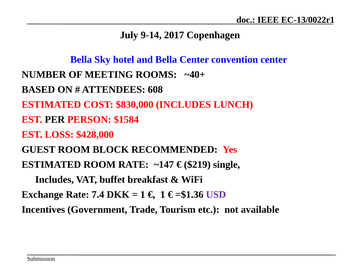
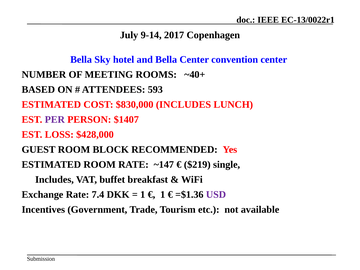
608: 608 -> 593 (155, 90)
PER colour: black -> purple (55, 120)
$1584: $1584 -> $1407 (126, 120)
